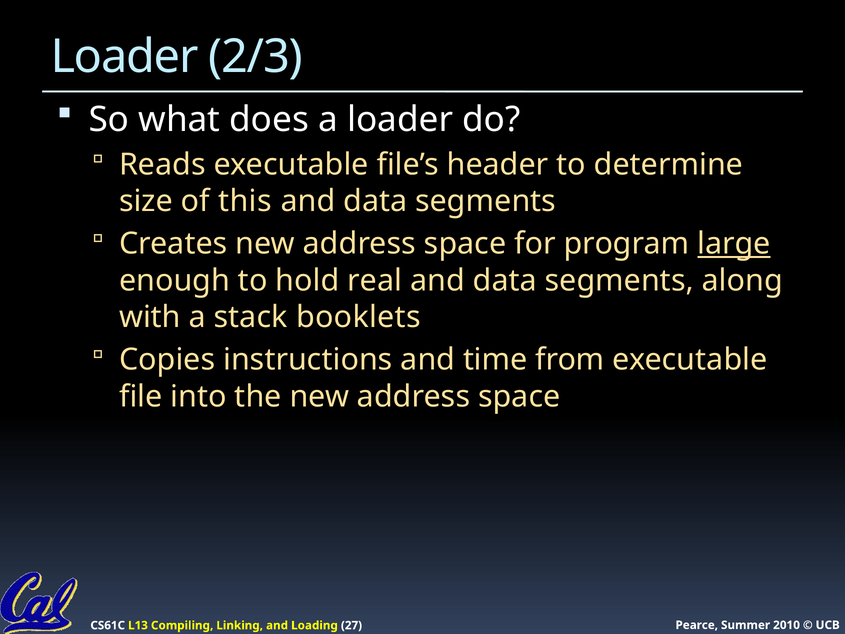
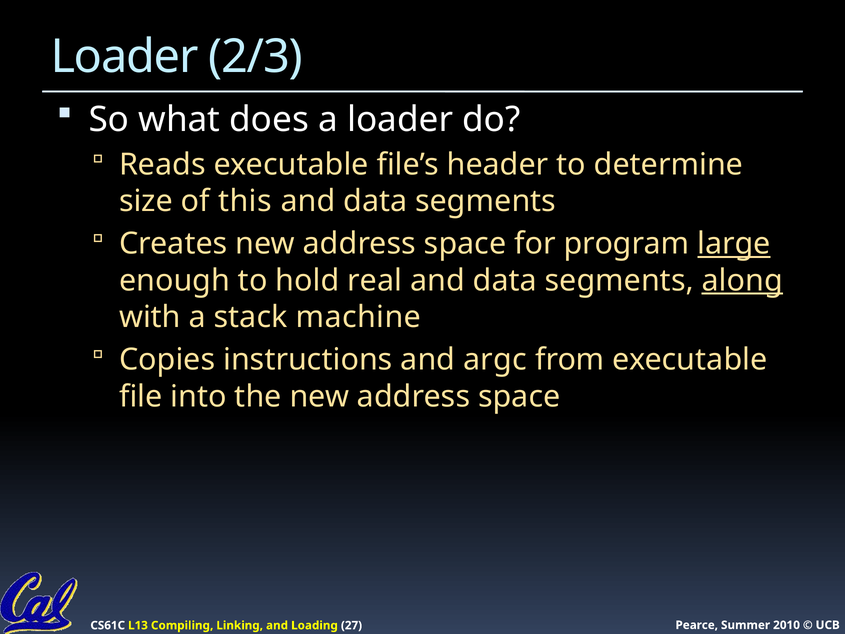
along underline: none -> present (742, 280)
booklets: booklets -> machine (358, 317)
time: time -> argc (495, 360)
